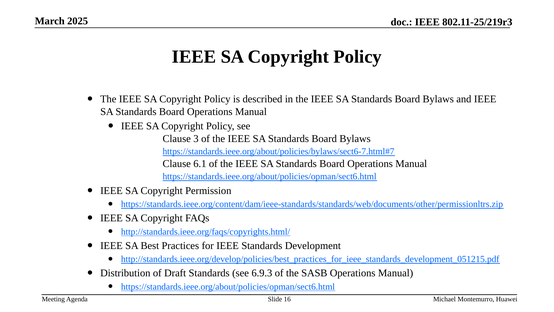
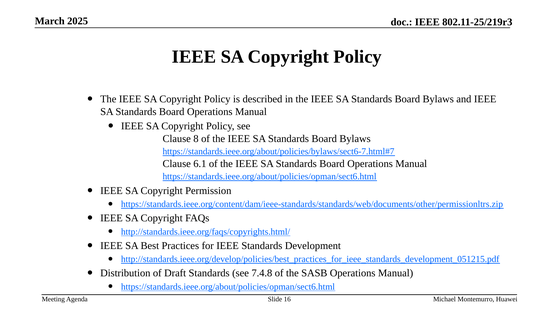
3: 3 -> 8 (196, 139)
6.9.3: 6.9.3 -> 7.4.8 (262, 273)
